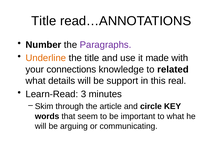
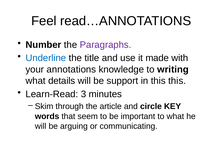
Title: Title -> Feel (44, 21)
Underline colour: orange -> blue (46, 58)
connections: connections -> annotations (71, 69)
related: related -> writing (173, 69)
this real: real -> this (177, 81)
